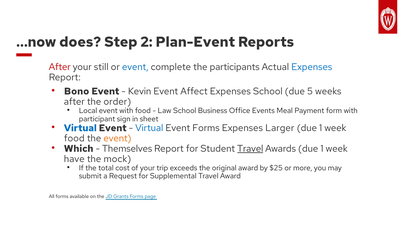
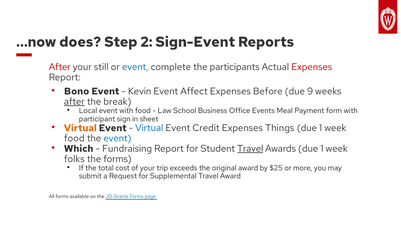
Plan-Event: Plan-Event -> Sign-Event (195, 42)
Expenses colour: blue -> red (312, 67)
Expenses School: School -> Before (268, 92)
5: 5 -> 9 (310, 92)
after underline: none -> present (74, 102)
order: order -> break (117, 102)
Virtual colour: blue -> orange (80, 128)
Event Forms: Forms -> Credit (206, 128)
Larger: Larger -> Things (280, 128)
event colour: orange -> blue (117, 139)
Themselves: Themselves -> Fundraising (127, 149)
have: have -> folks (74, 159)
the mock: mock -> forms (117, 159)
